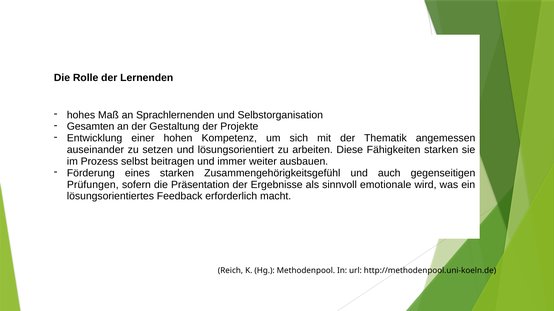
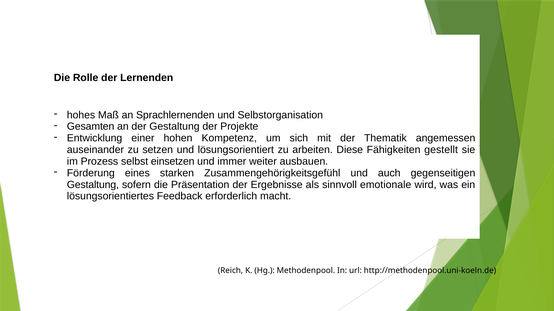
Fähigkeiten starken: starken -> gestellt (441, 150)
beitragen: beitragen -> einsetzen (173, 162)
Prüfungen: Prüfungen -> Gestaltung (93, 185)
